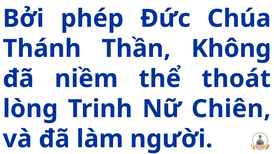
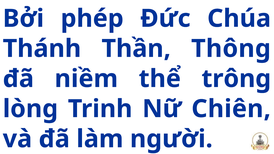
Không: Không -> Thông (231, 49)
thoát: thoát -> trông (236, 79)
